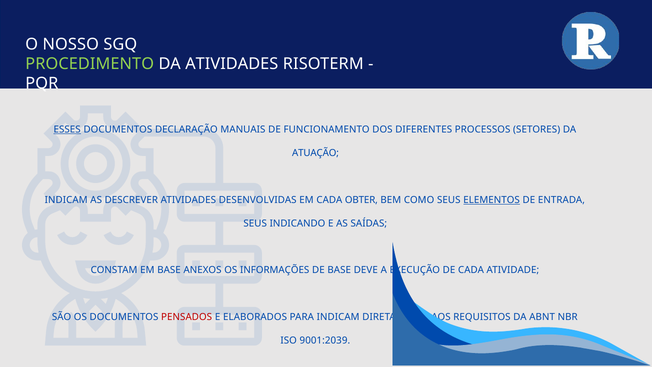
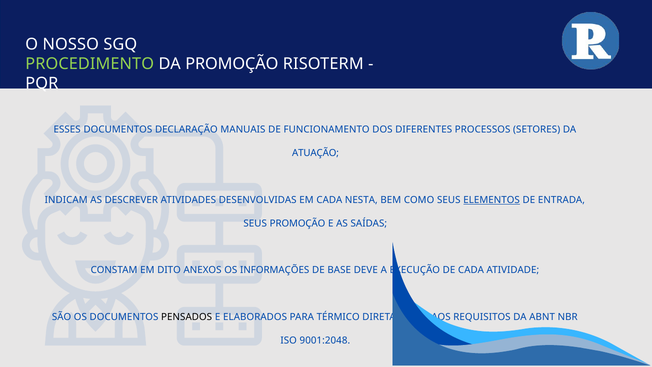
DA ATIVIDADES: ATIVIDADES -> PROMOÇÃO (232, 64)
ESSES underline: present -> none (67, 130)
OBTER: OBTER -> NESTA (361, 200)
SEUS INDICANDO: INDICANDO -> PROMOÇÃO (297, 223)
EM BASE: BASE -> DITO (169, 270)
PENSADOS colour: red -> black (187, 317)
PARA INDICAM: INDICAM -> TÉRMICO (338, 317)
9001:2039: 9001:2039 -> 9001:2048 (325, 340)
